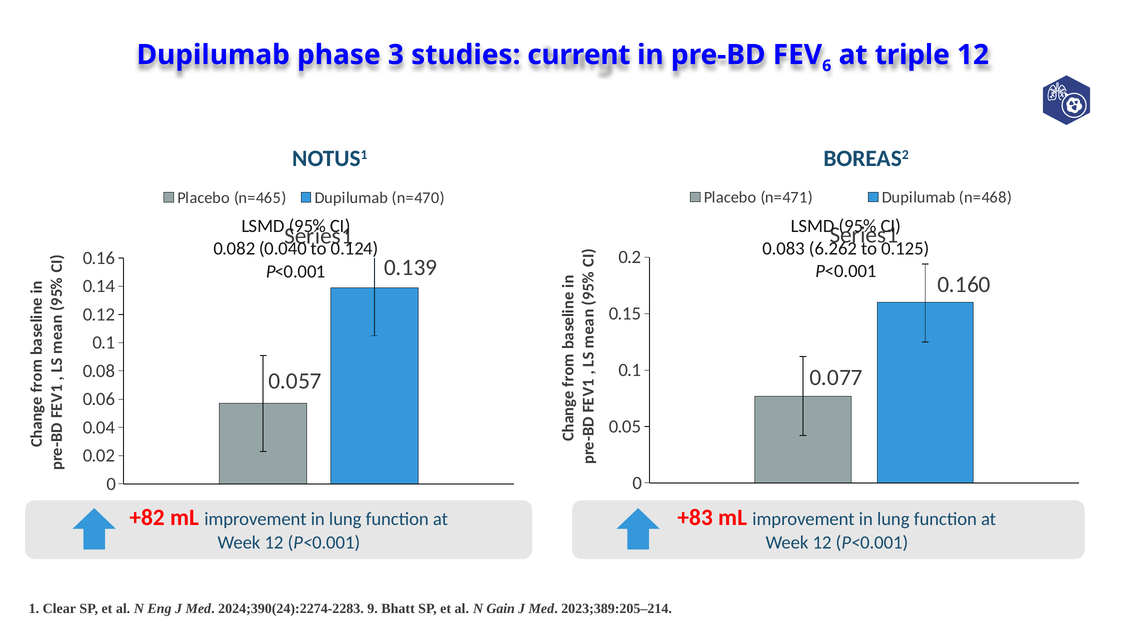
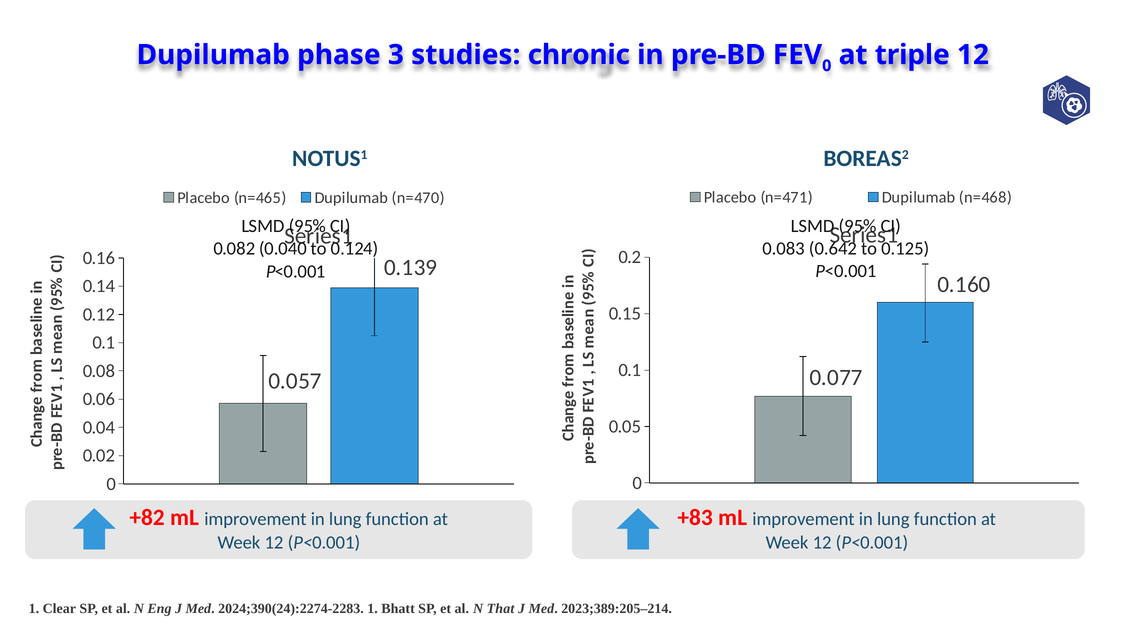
current: current -> chronic (579, 55)
6: 6 -> 0 (827, 66)
6.262: 6.262 -> 0.642 (833, 248)
2024;390(24):2274-2283 9: 9 -> 1 (373, 608)
Gain: Gain -> That (500, 608)
